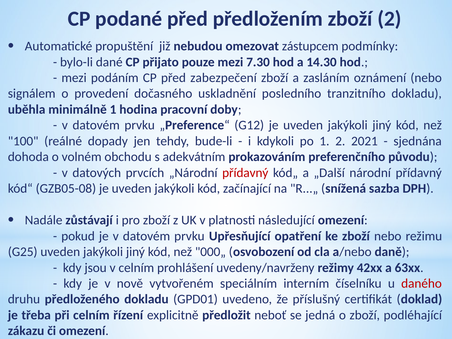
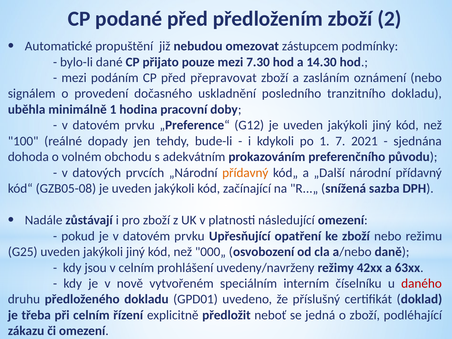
zabezpečení: zabezpečení -> přepravovat (223, 78)
1 2: 2 -> 7 (340, 141)
přídavný colour: red -> orange (245, 173)
